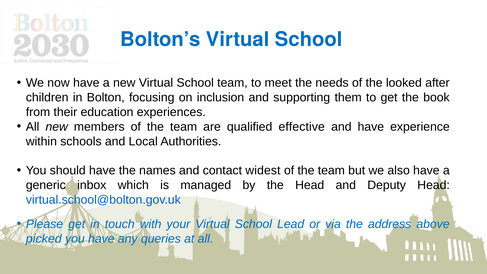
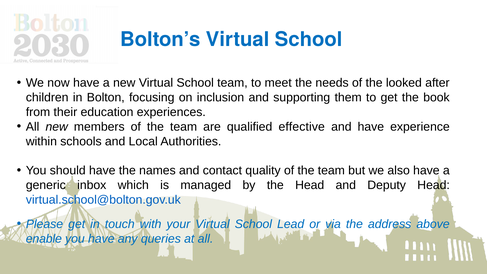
widest: widest -> quality (263, 171)
picked: picked -> enable (44, 239)
